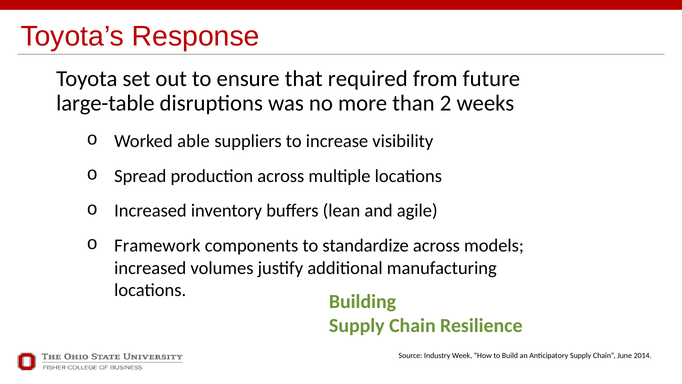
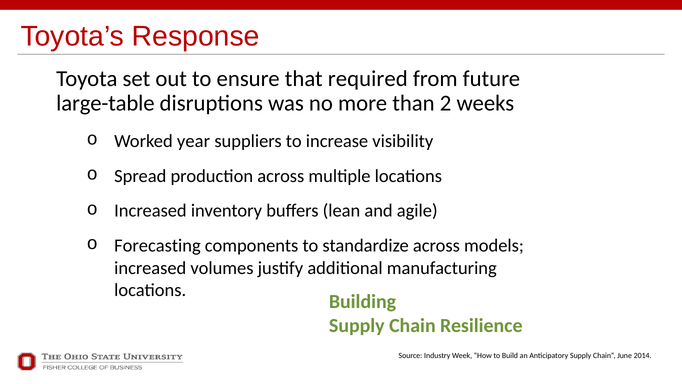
able: able -> year (193, 141)
Framework: Framework -> Forecasting (157, 246)
